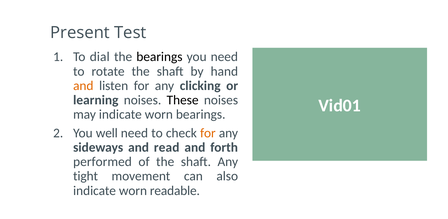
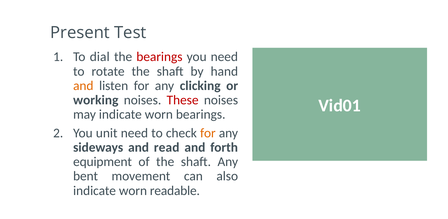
bearings colour: black -> red (159, 57)
learning: learning -> working (96, 100)
These colour: black -> red (183, 100)
well: well -> unit (107, 133)
performed: performed -> equipment (103, 162)
tight: tight -> bent (86, 176)
